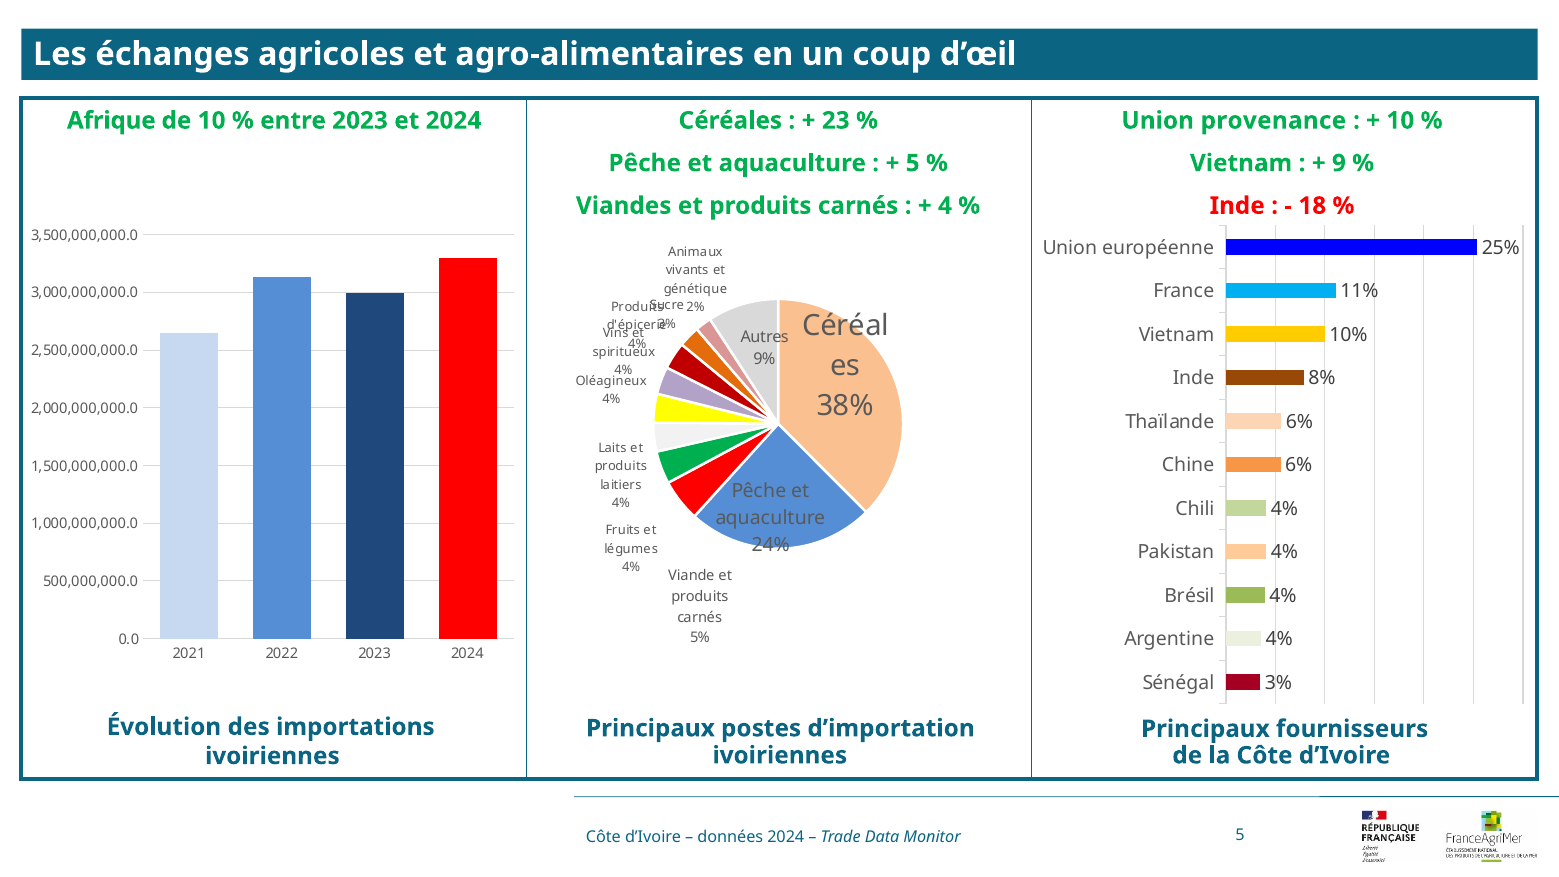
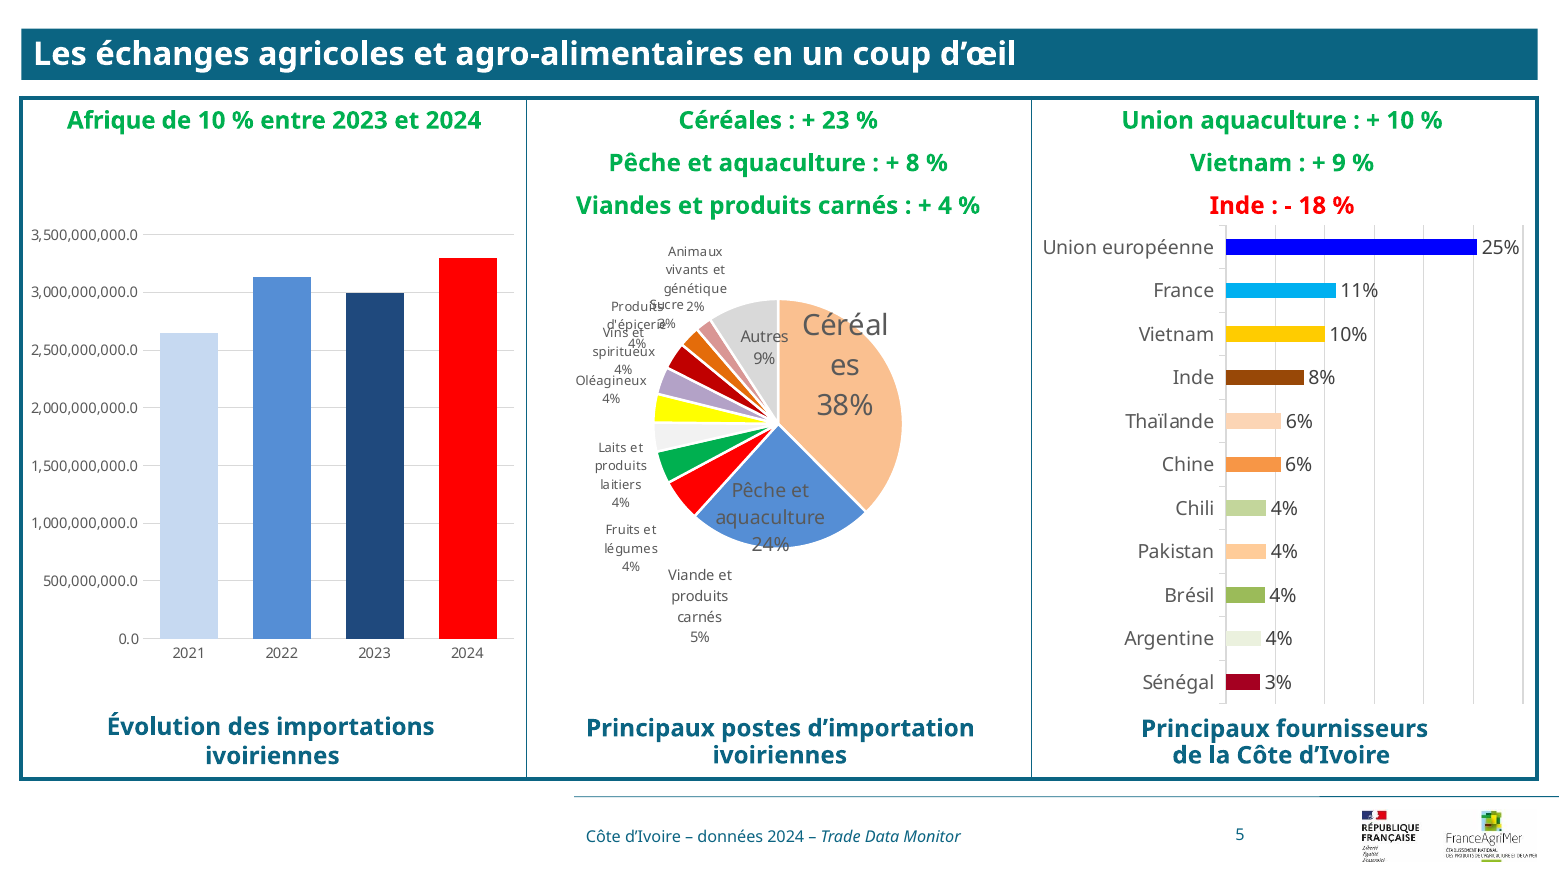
Union provenance: provenance -> aquaculture (1274, 121)
5: 5 -> 8 (913, 163)
